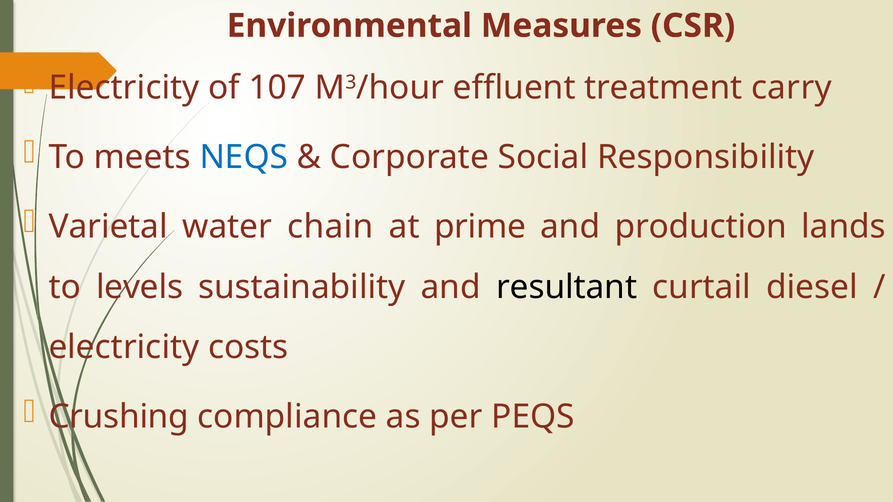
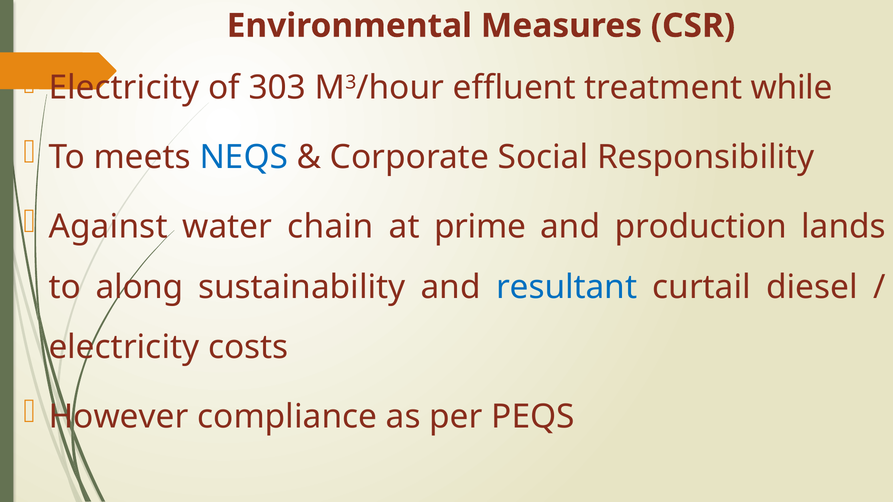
107: 107 -> 303 (277, 88)
carry: carry -> while (792, 88)
Varietal: Varietal -> Against (108, 227)
levels: levels -> along (140, 287)
resultant colour: black -> blue (567, 287)
Crushing: Crushing -> However (119, 417)
